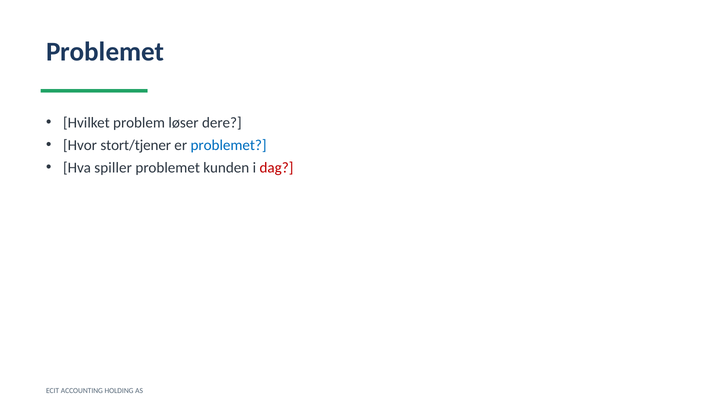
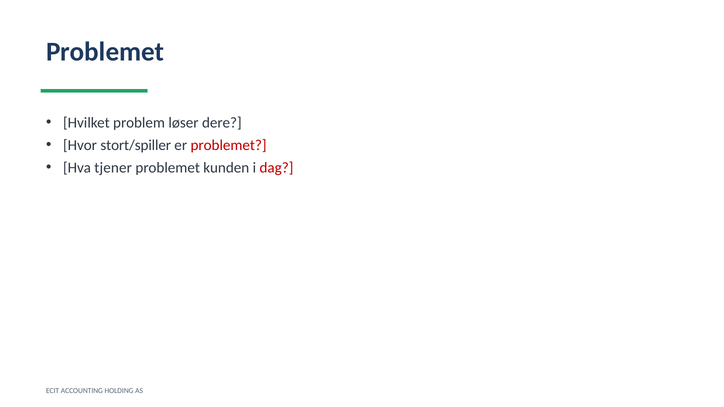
stort/tjener: stort/tjener -> stort/spiller (136, 145)
problemet colour: blue -> red (229, 145)
spiller: spiller -> tjener (113, 168)
